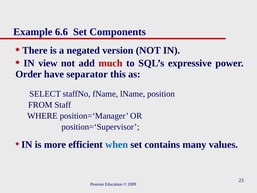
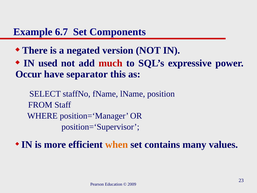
6.6: 6.6 -> 6.7 (61, 32)
view: view -> used (48, 63)
Order: Order -> Occur (29, 74)
when colour: blue -> orange (117, 144)
